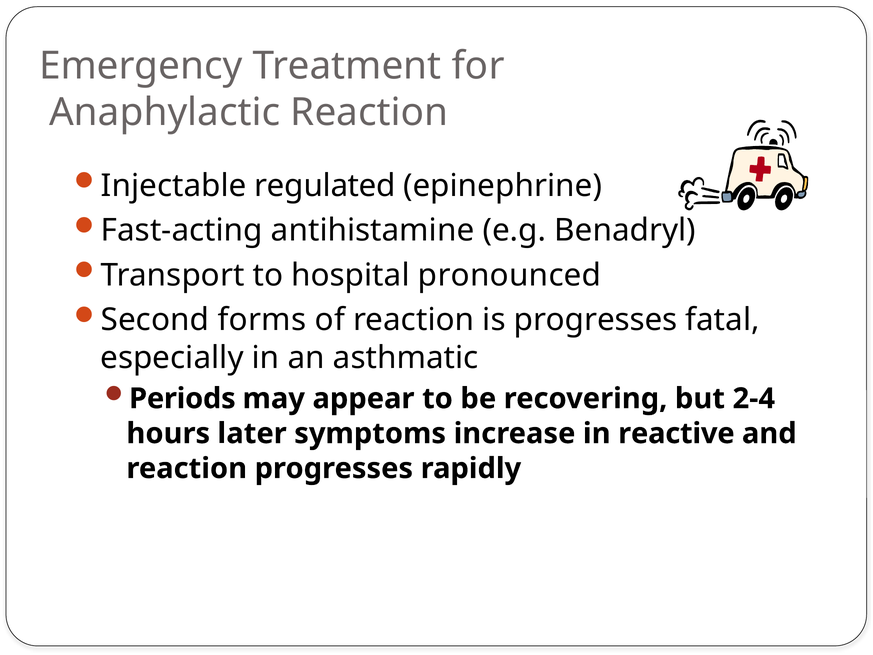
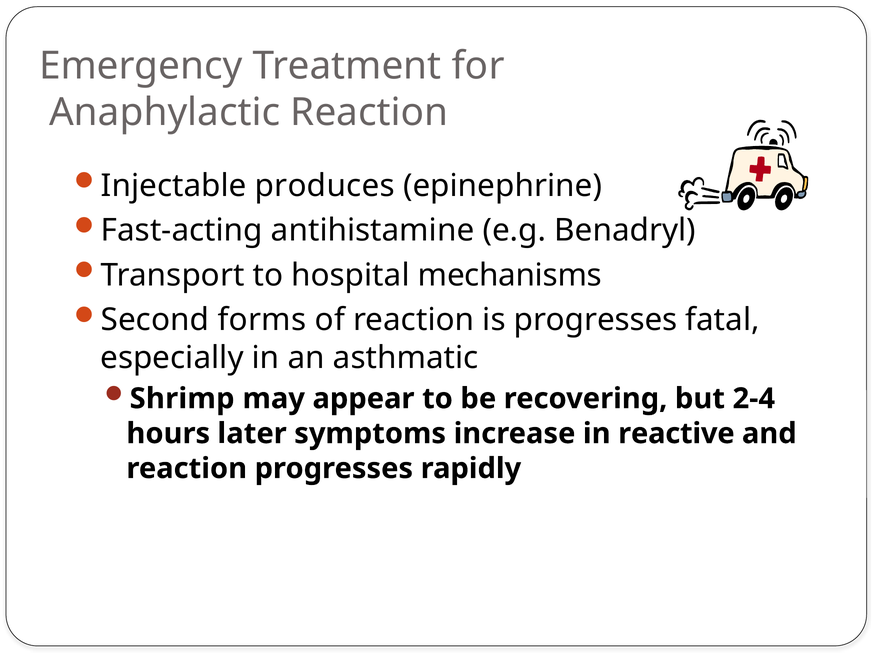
regulated: regulated -> produces (325, 186)
pronounced: pronounced -> mechanisms (510, 275)
Periods: Periods -> Shrimp (182, 398)
